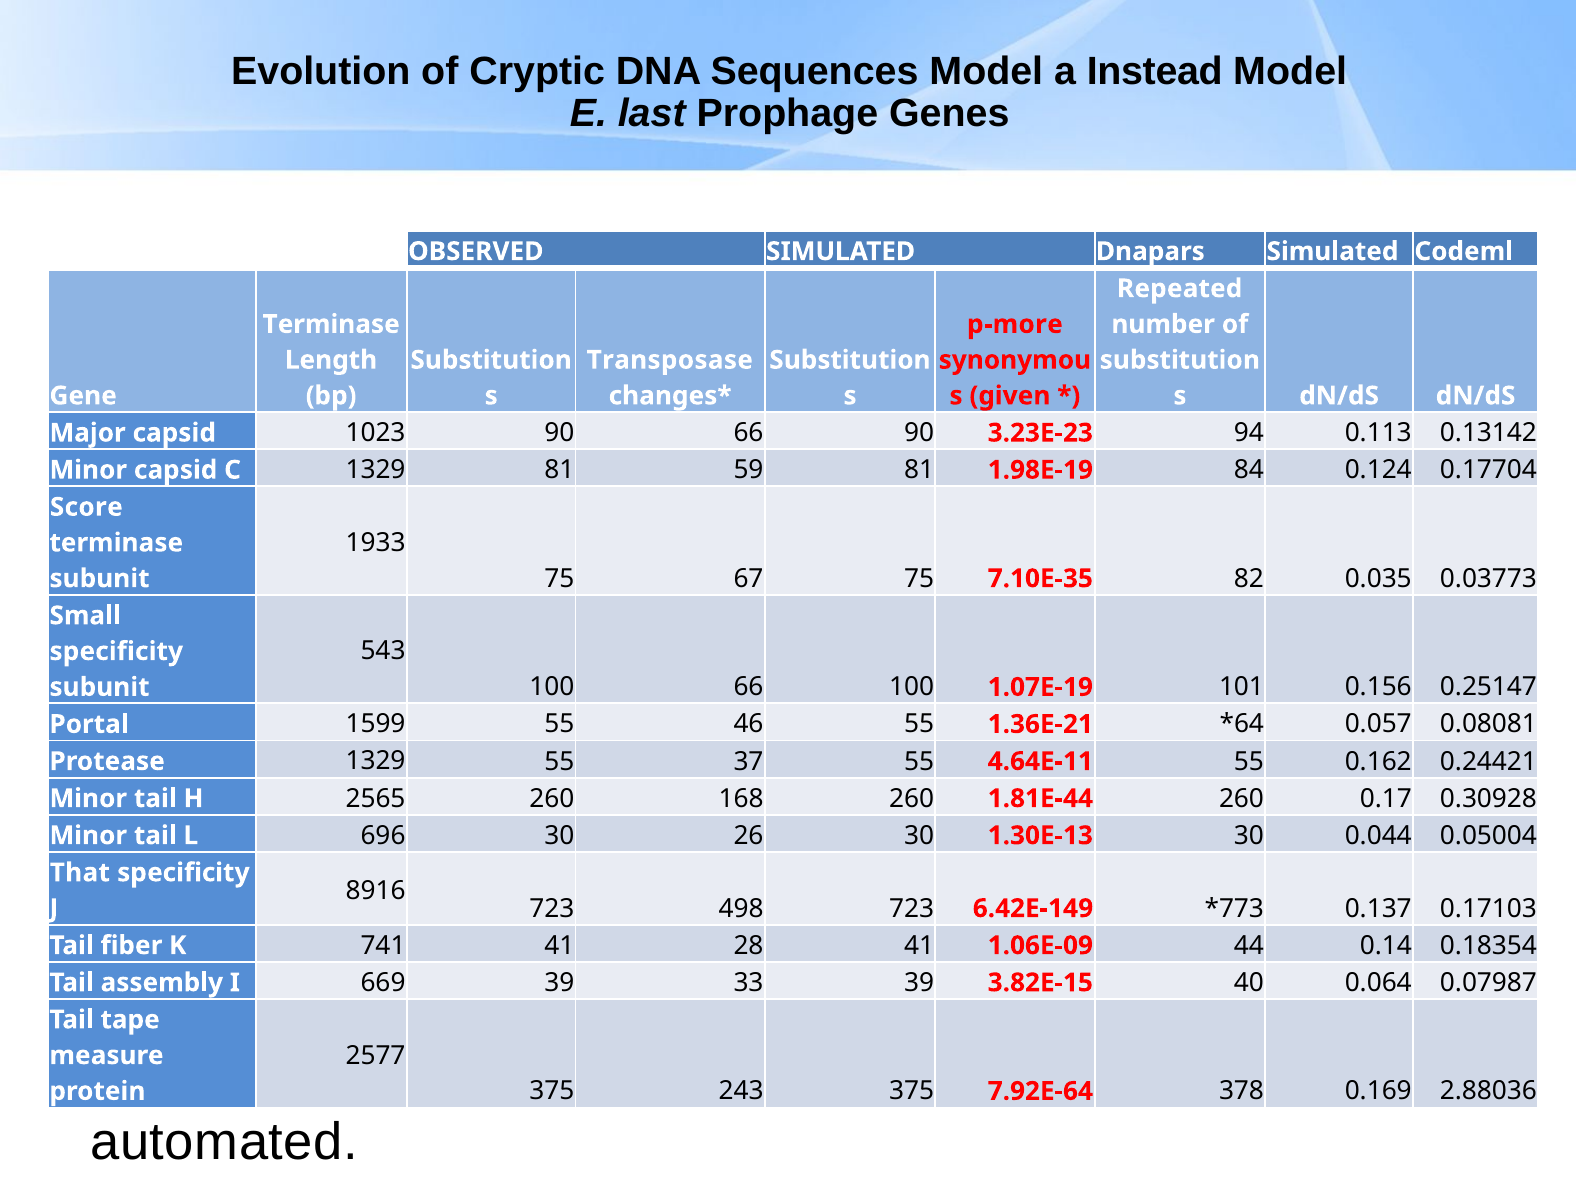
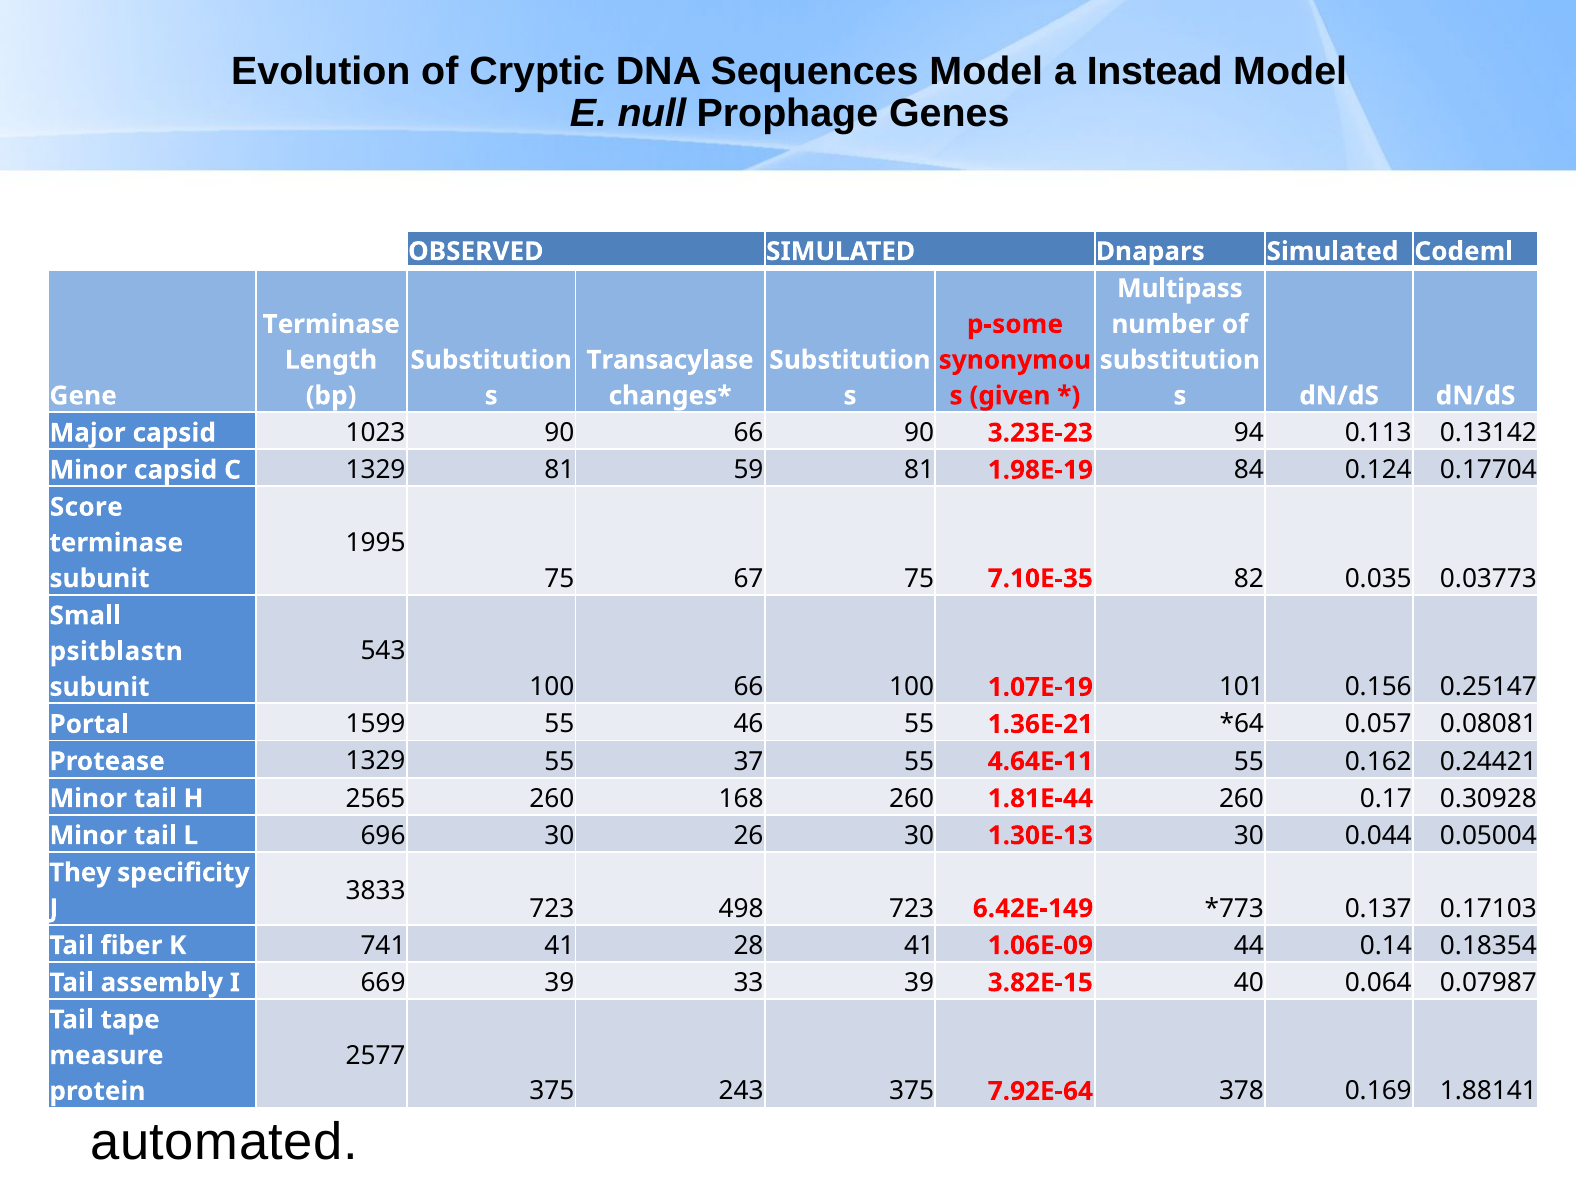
E last: last -> null (652, 114)
Repeated: Repeated -> Multipass (1180, 289)
p-more: p-more -> p-some (1015, 324)
Transposase: Transposase -> Transacylase (670, 360)
1933: 1933 -> 1995 (376, 543)
specificity: specificity -> psitblastn (116, 651)
That: That -> They (80, 873)
8916: 8916 -> 3833 (376, 890)
2.88036: 2.88036 -> 1.88141 (1488, 1091)
